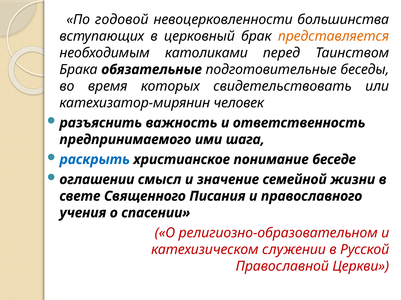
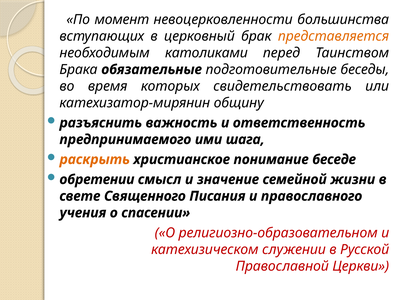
годовой: годовой -> момент (122, 20)
человек: человек -> общину (239, 103)
раскрыть colour: blue -> orange (95, 160)
оглашении: оглашении -> обретении (97, 180)
